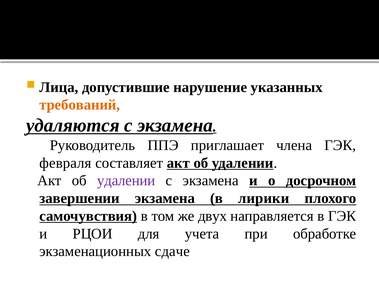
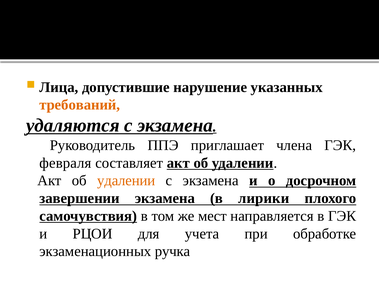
удалении colour: purple -> orange (126, 181)
двух: двух -> мест (212, 216)
сдаче: сдаче -> ручка (173, 252)
